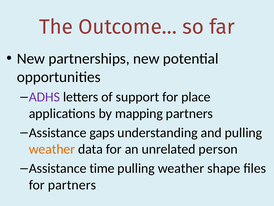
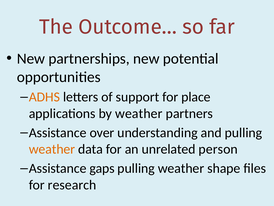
ADHS colour: purple -> orange (44, 97)
by mapping: mapping -> weather (139, 113)
gaps: gaps -> over (102, 132)
time: time -> gaps (102, 168)
for partners: partners -> research (72, 184)
